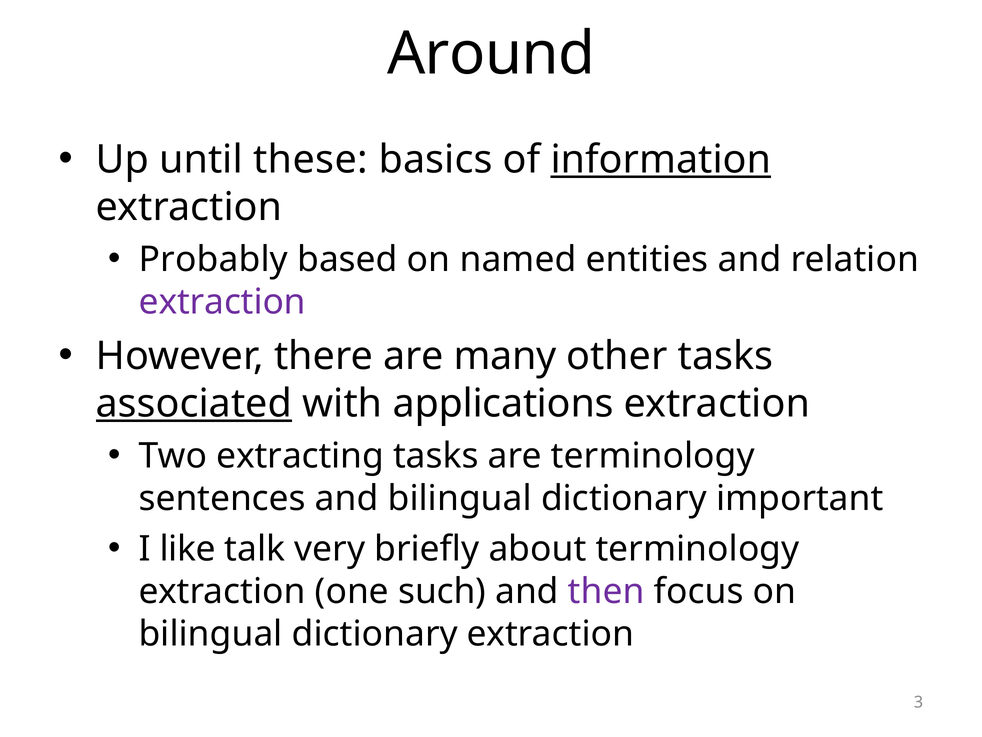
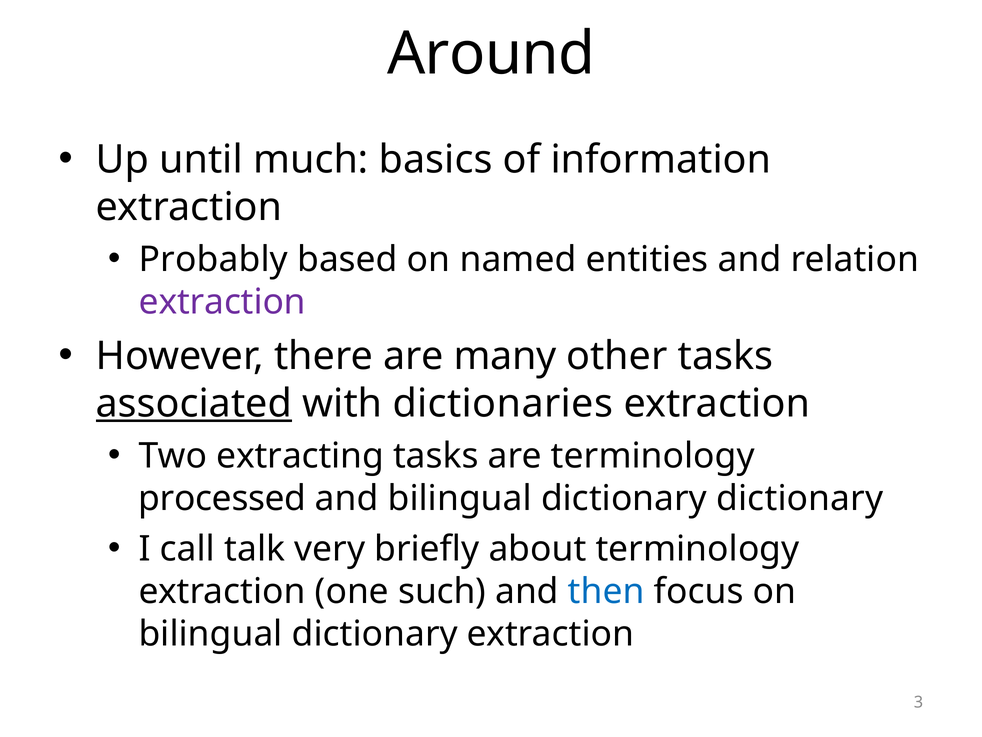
these: these -> much (311, 160)
information underline: present -> none (661, 160)
applications: applications -> dictionaries (503, 403)
sentences: sentences -> processed (222, 498)
dictionary important: important -> dictionary (800, 498)
like: like -> call (187, 549)
then colour: purple -> blue (606, 591)
